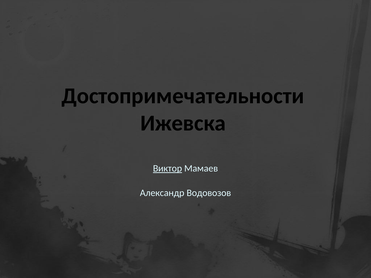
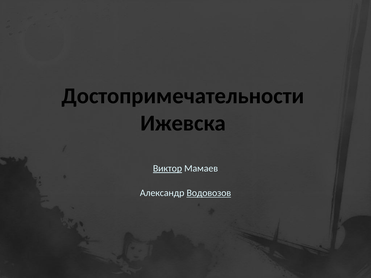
Водовозов underline: none -> present (209, 193)
